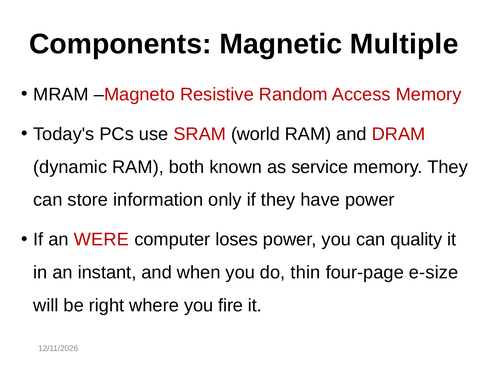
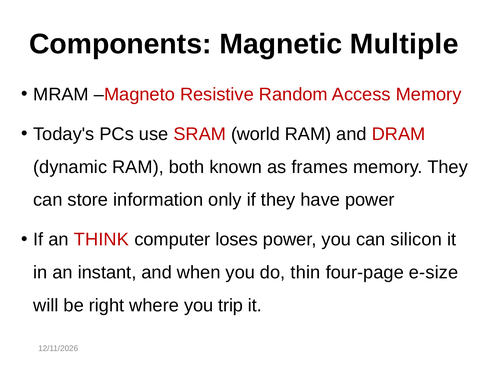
service: service -> frames (320, 167)
WERE: WERE -> THINK (101, 239)
quality: quality -> silicon (416, 239)
fire: fire -> trip (231, 305)
